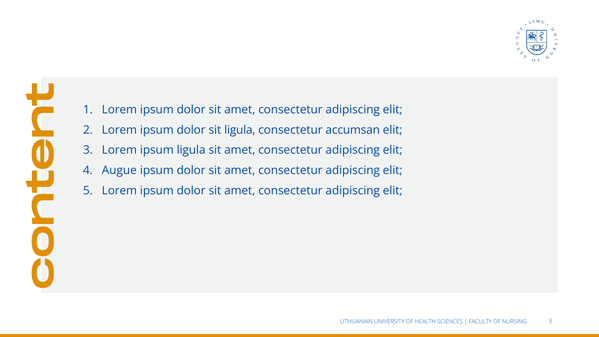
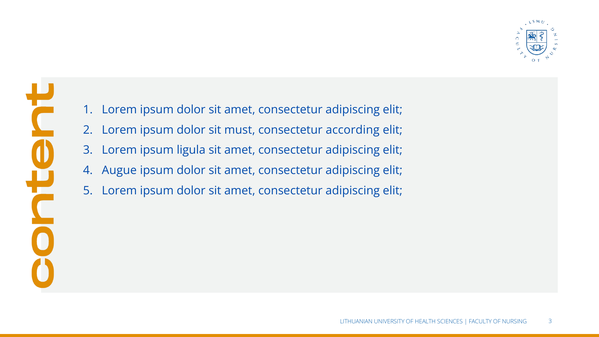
sit ligula: ligula -> must (240, 130)
accumsan: accumsan -> according (353, 130)
